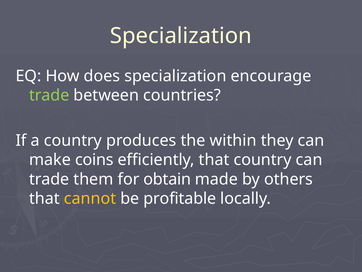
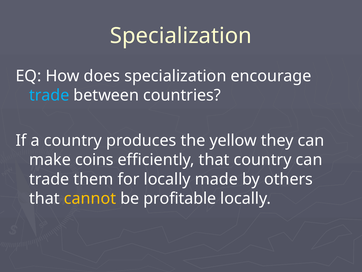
trade colour: light green -> light blue (49, 95)
within: within -> yellow (233, 140)
for obtain: obtain -> locally (167, 179)
